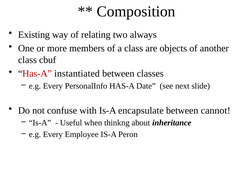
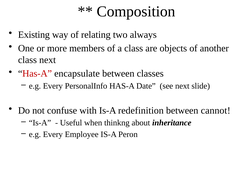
class cbuf: cbuf -> next (48, 60)
instantiated: instantiated -> encapsulate (77, 73)
encapsulate: encapsulate -> redefinition (141, 110)
